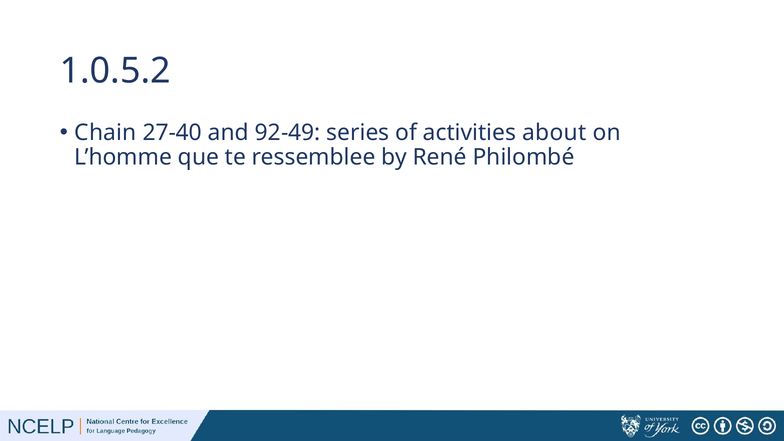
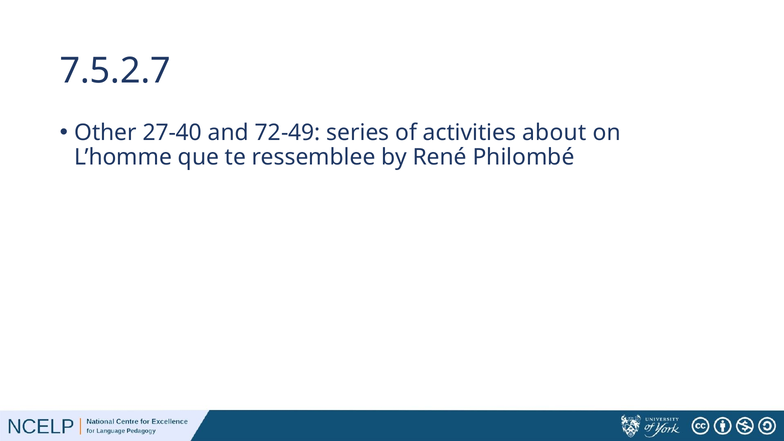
1.0.5.2: 1.0.5.2 -> 7.5.2.7 (115, 71)
Chain: Chain -> Other (106, 133)
92-49: 92-49 -> 72-49 (288, 133)
